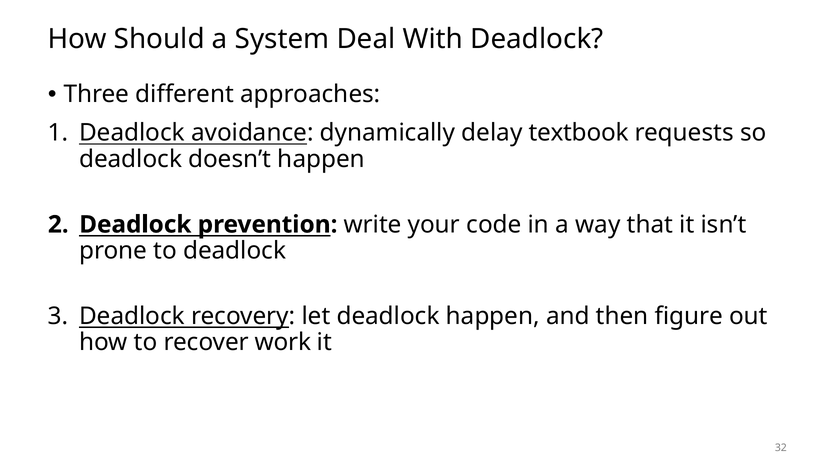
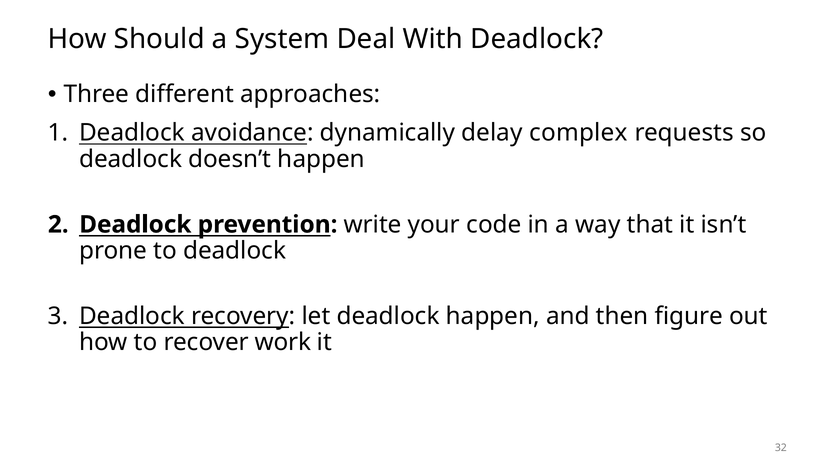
textbook: textbook -> complex (578, 133)
